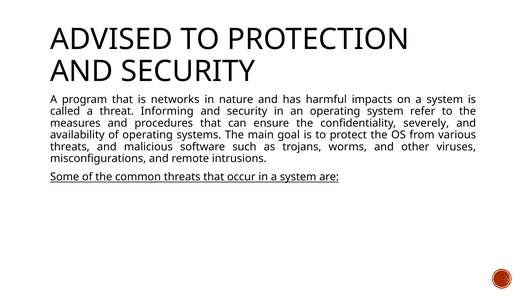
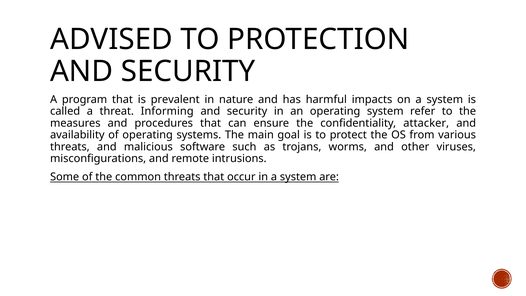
networks: networks -> prevalent (175, 99)
severely: severely -> attacker (426, 123)
